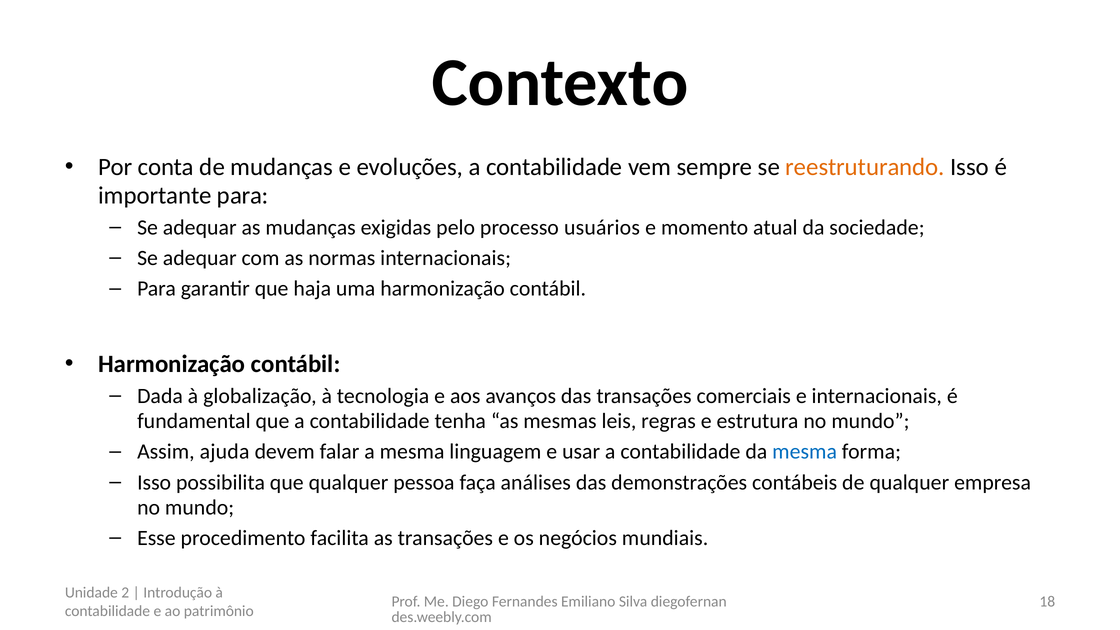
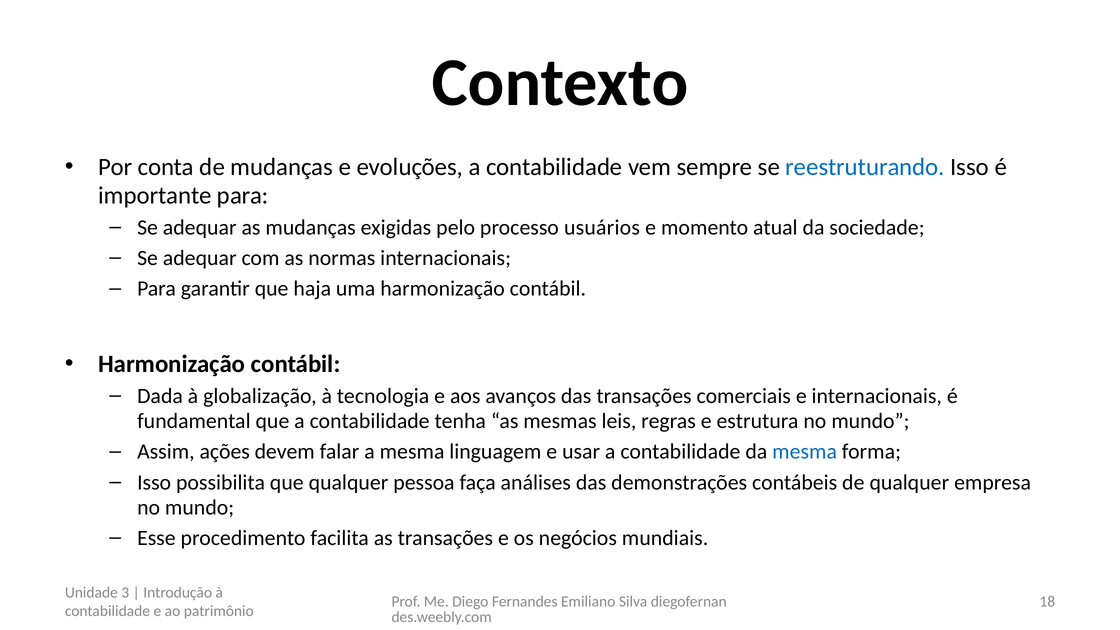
reestruturando colour: orange -> blue (865, 167)
ajuda: ajuda -> ações (225, 452)
2: 2 -> 3 (125, 592)
